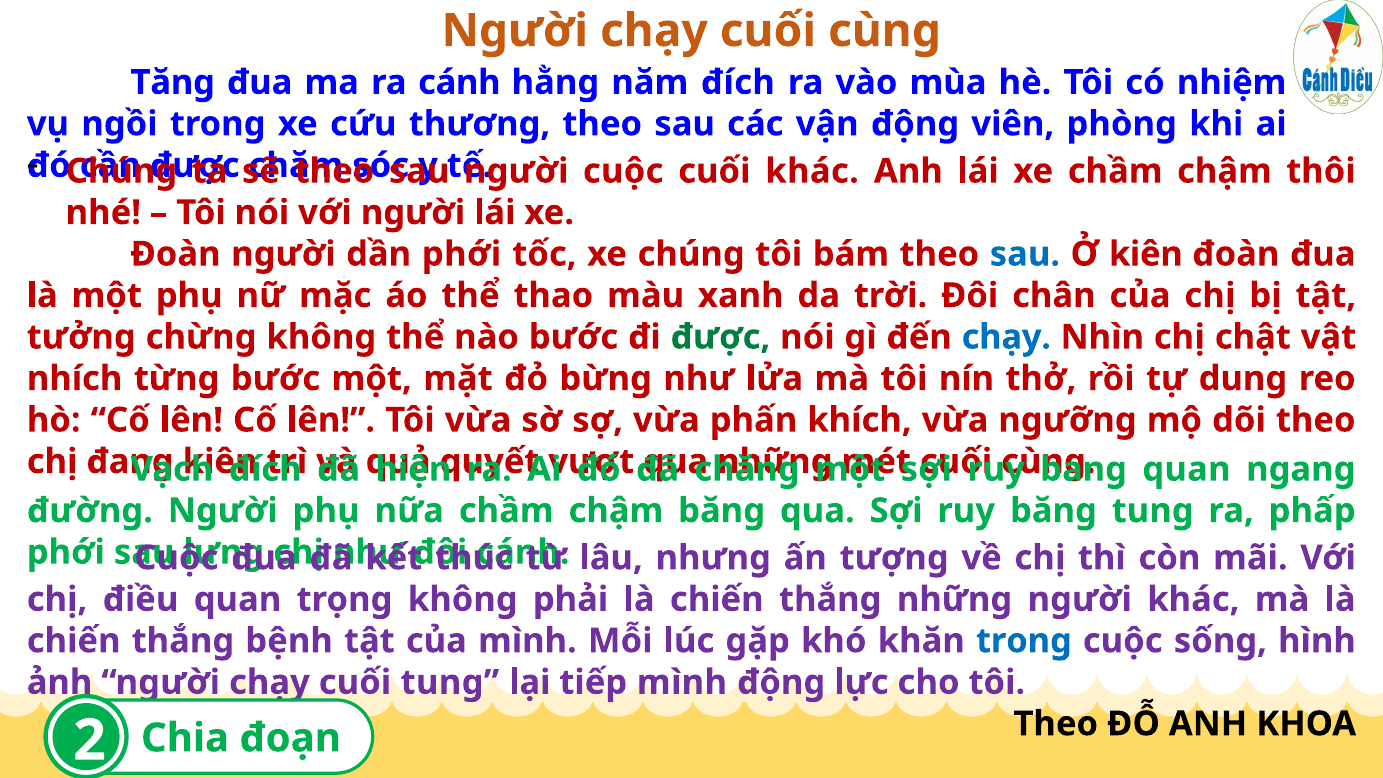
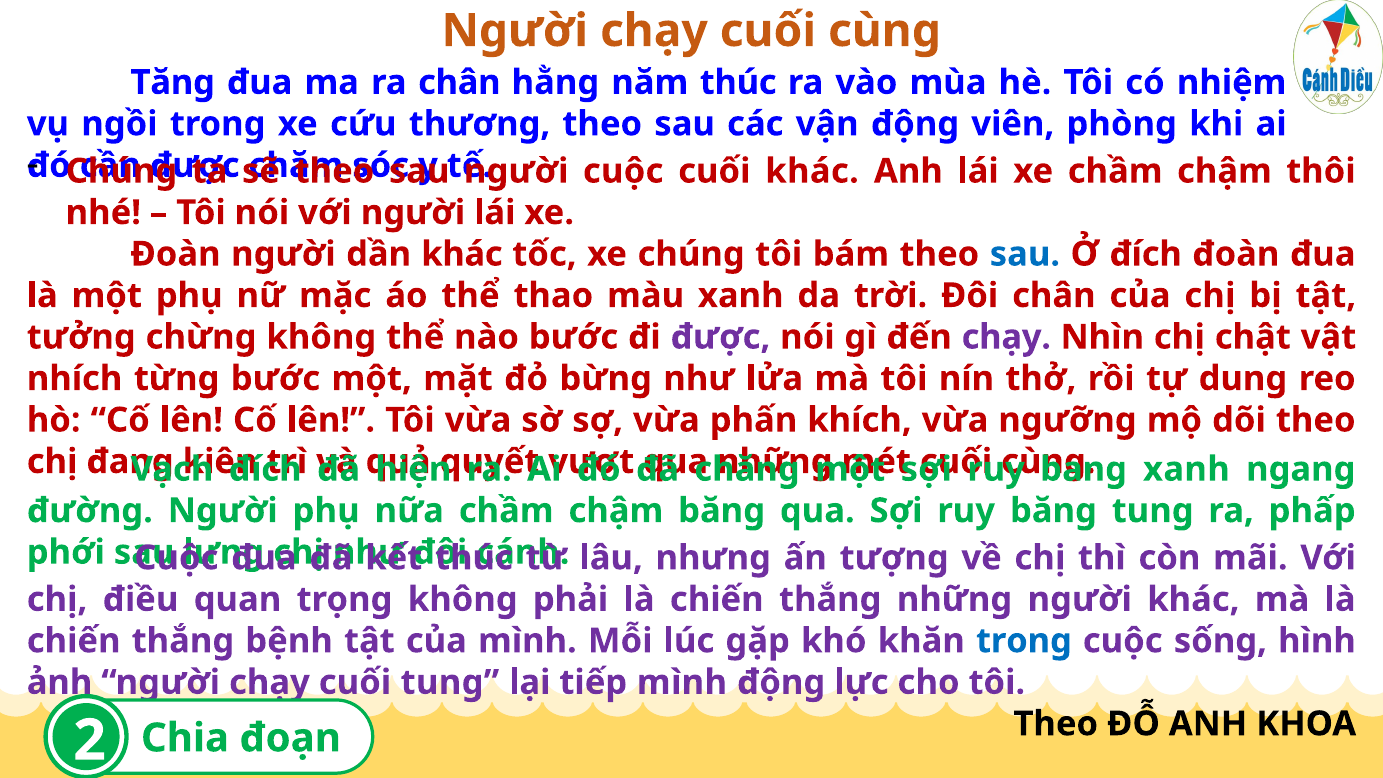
ra cánh: cánh -> chân (459, 82)
năm đích: đích -> thúc (738, 82)
dần phới: phới -> khác (462, 254)
Ở kiên: kiên -> đích (1146, 254)
được colour: green -> purple (720, 337)
chạy colour: blue -> purple (1006, 337)
quan: quan -> xanh (1186, 469)
